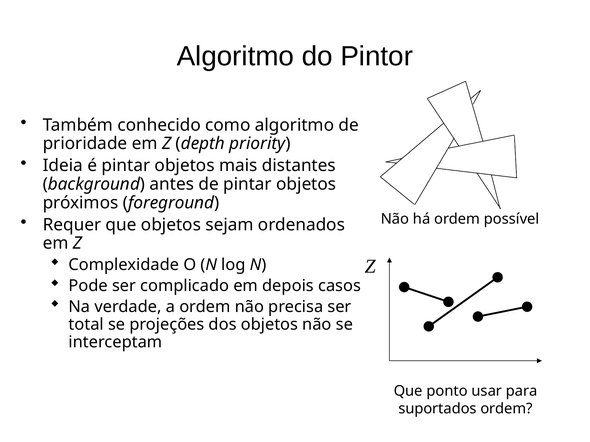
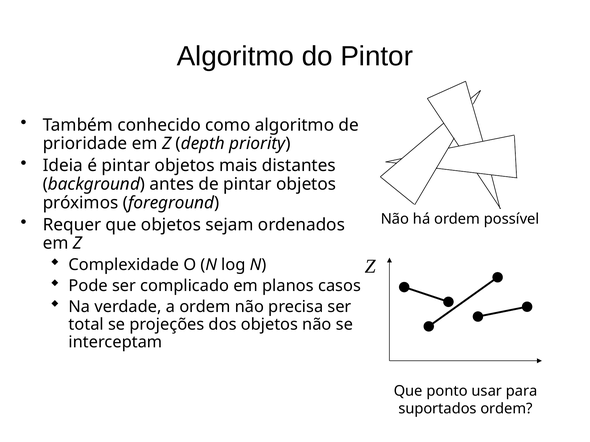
depois: depois -> planos (288, 286)
